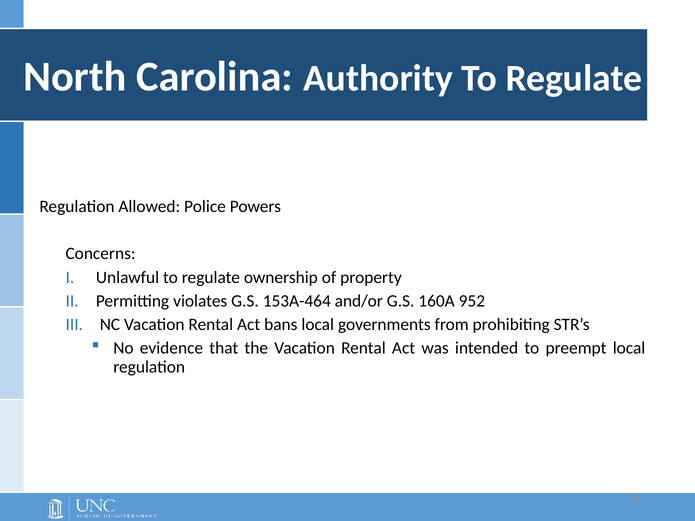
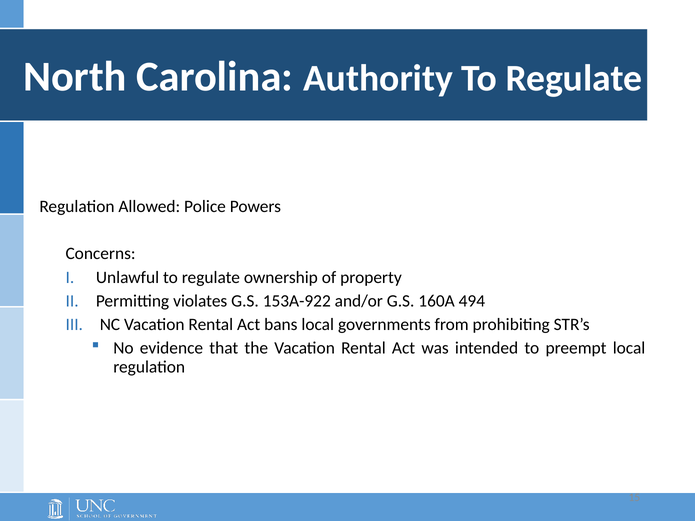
153A-464: 153A-464 -> 153A-922 (297, 301)
952: 952 -> 494 (472, 301)
